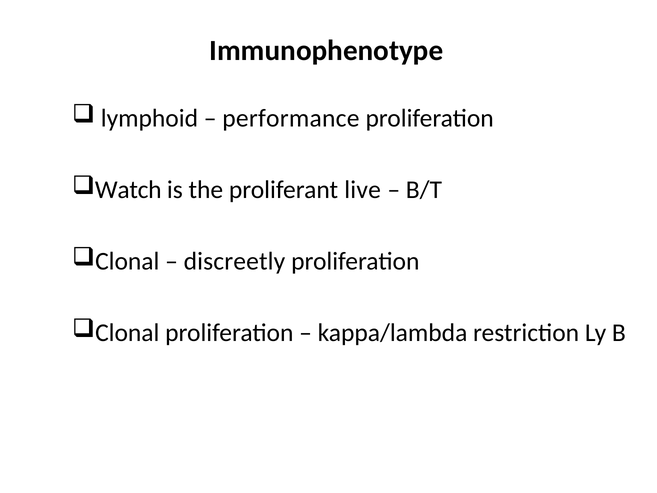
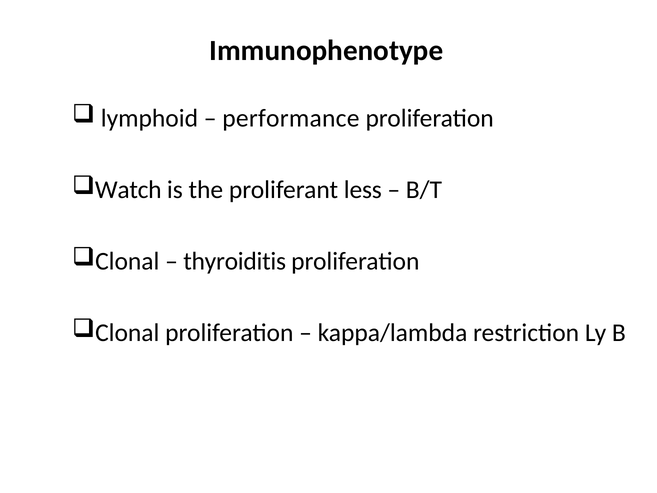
live: live -> less (363, 190)
discreetly: discreetly -> thyroiditis (235, 261)
